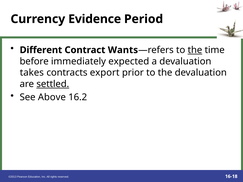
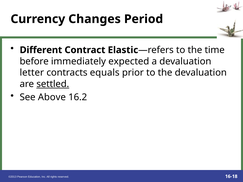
Evidence: Evidence -> Changes (95, 19)
Wants: Wants -> Elastic (123, 50)
the underline: present -> none (195, 50)
takes: takes -> letter (32, 73)
export: export -> equals (105, 73)
